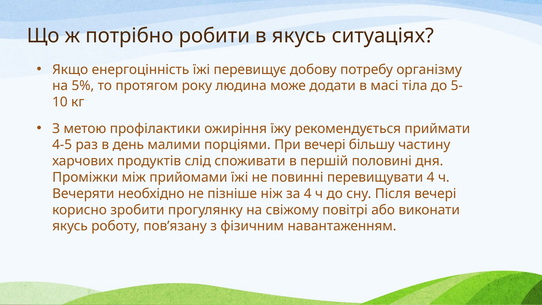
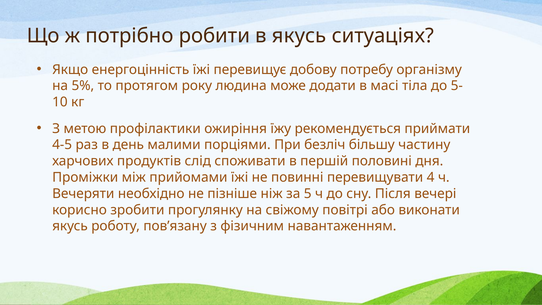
При вечері: вечері -> безліч (325, 145)
за 4: 4 -> 5 (308, 194)
